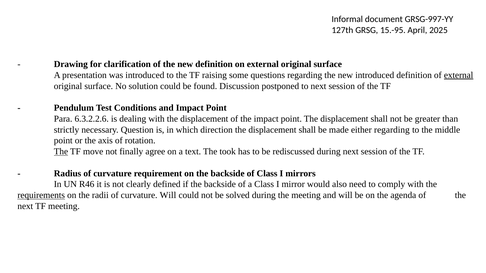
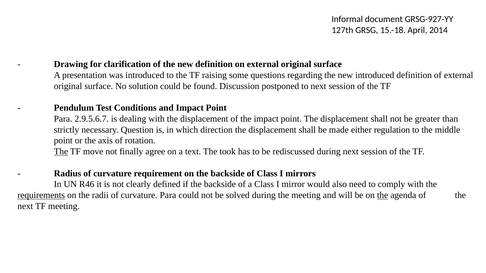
GRSG-997-YY: GRSG-997-YY -> GRSG-927-YY (429, 19)
15.-95: 15.-95 -> 15.-18 (393, 30)
2025: 2025 -> 2014 (438, 30)
external underline: present -> none (459, 75)
6.3.2.2.6: 6.3.2.2.6 -> 2.9.5.6.7 (92, 119)
either regarding: regarding -> regulation (392, 130)
curvature Will: Will -> Para (168, 196)
the underline: none -> present (383, 196)
